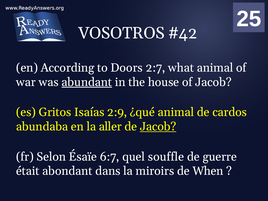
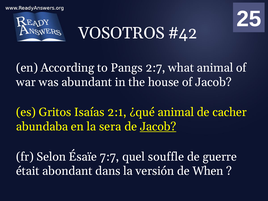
Doors: Doors -> Pangs (127, 68)
abundant underline: present -> none (87, 82)
2:9: 2:9 -> 2:1 (117, 112)
cardos: cardos -> cacher (230, 112)
aller: aller -> sera (110, 127)
6:7: 6:7 -> 7:7 (110, 157)
miroirs: miroirs -> versión (155, 171)
